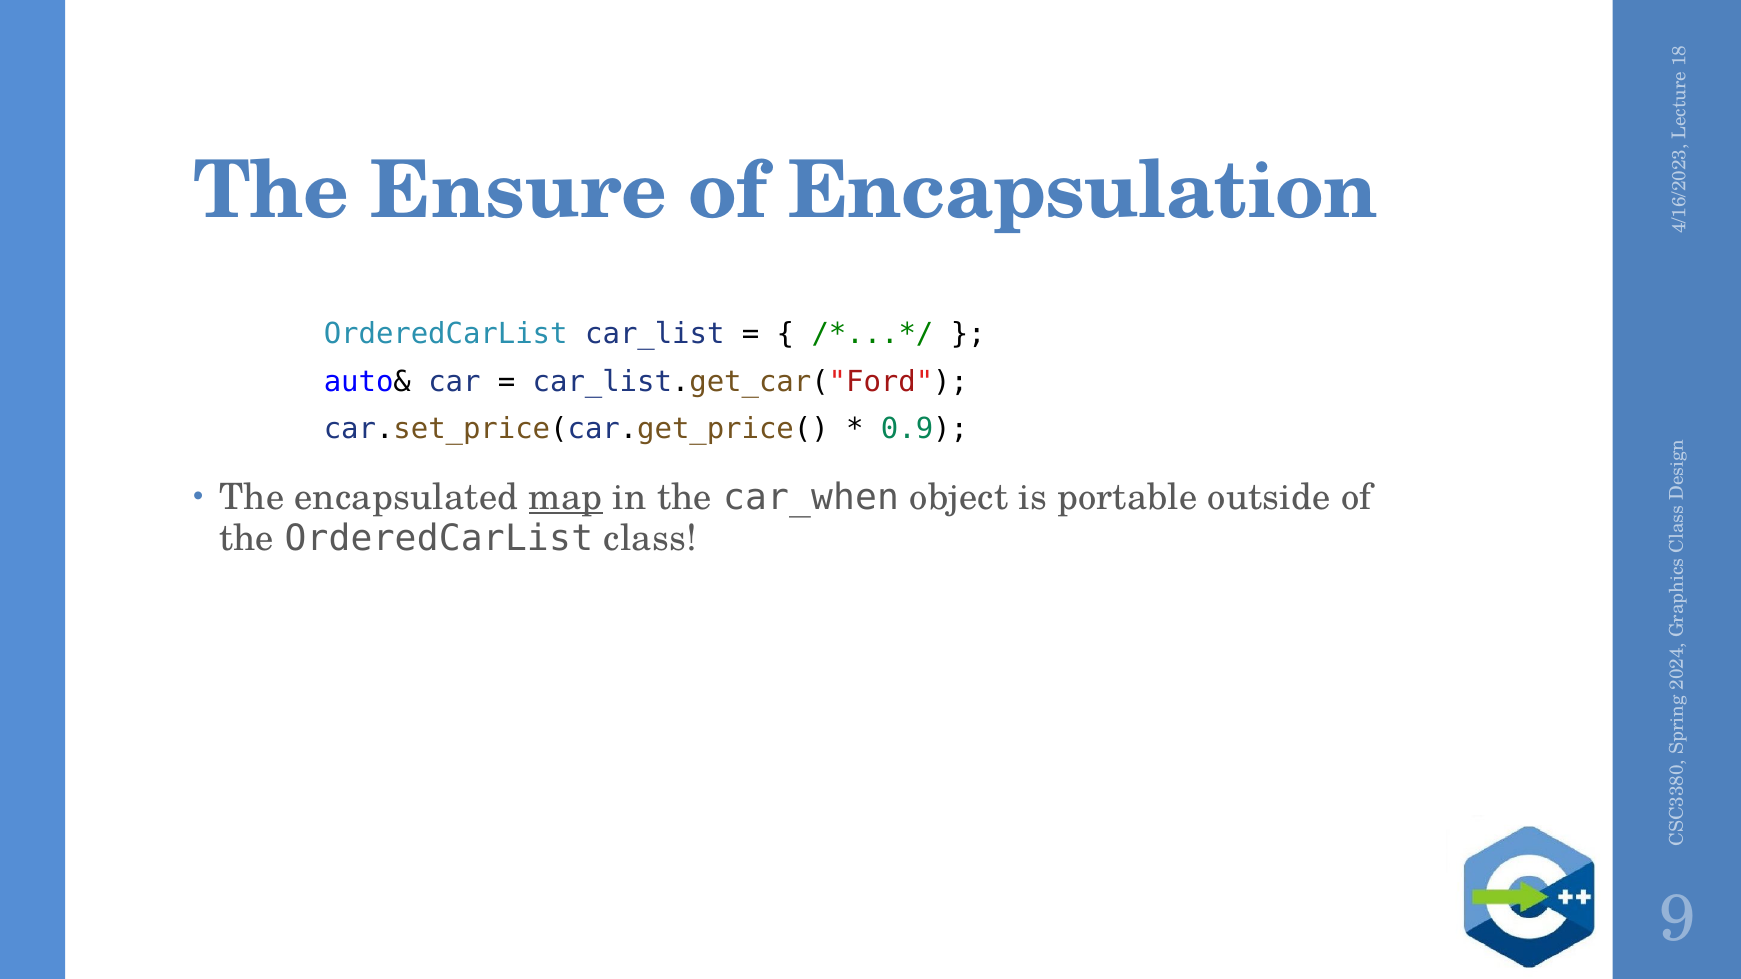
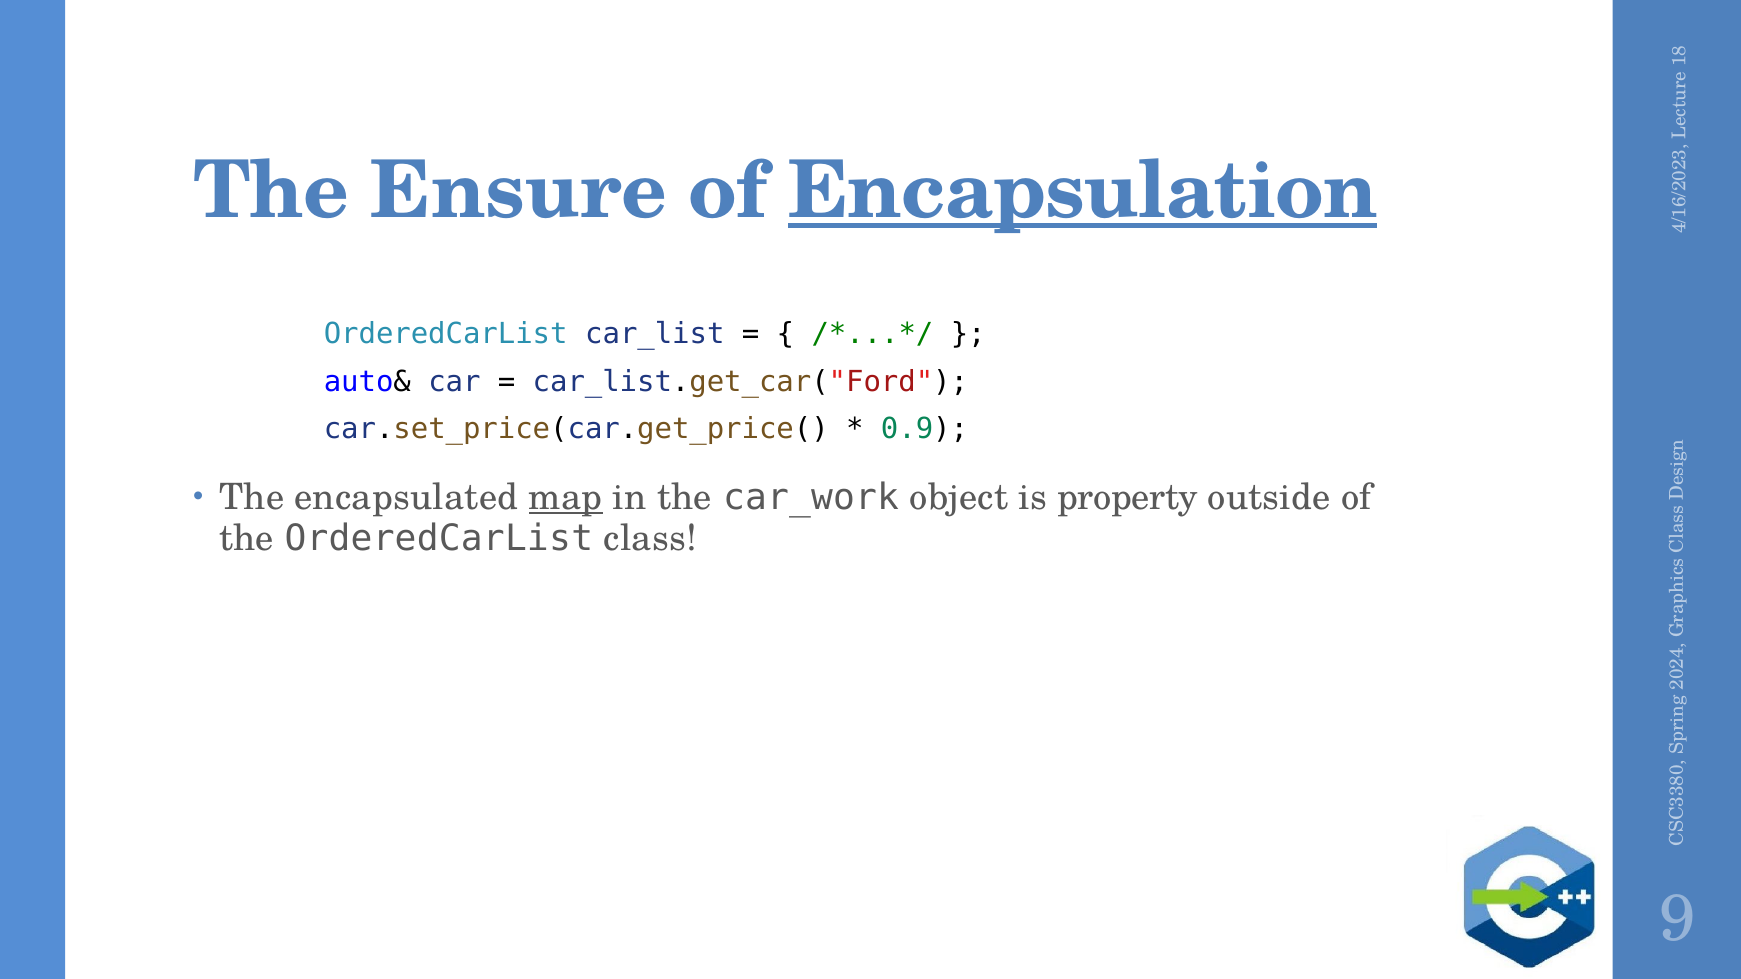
Encapsulation underline: none -> present (1083, 191)
car_when: car_when -> car_work (811, 497)
portable: portable -> property (1128, 497)
